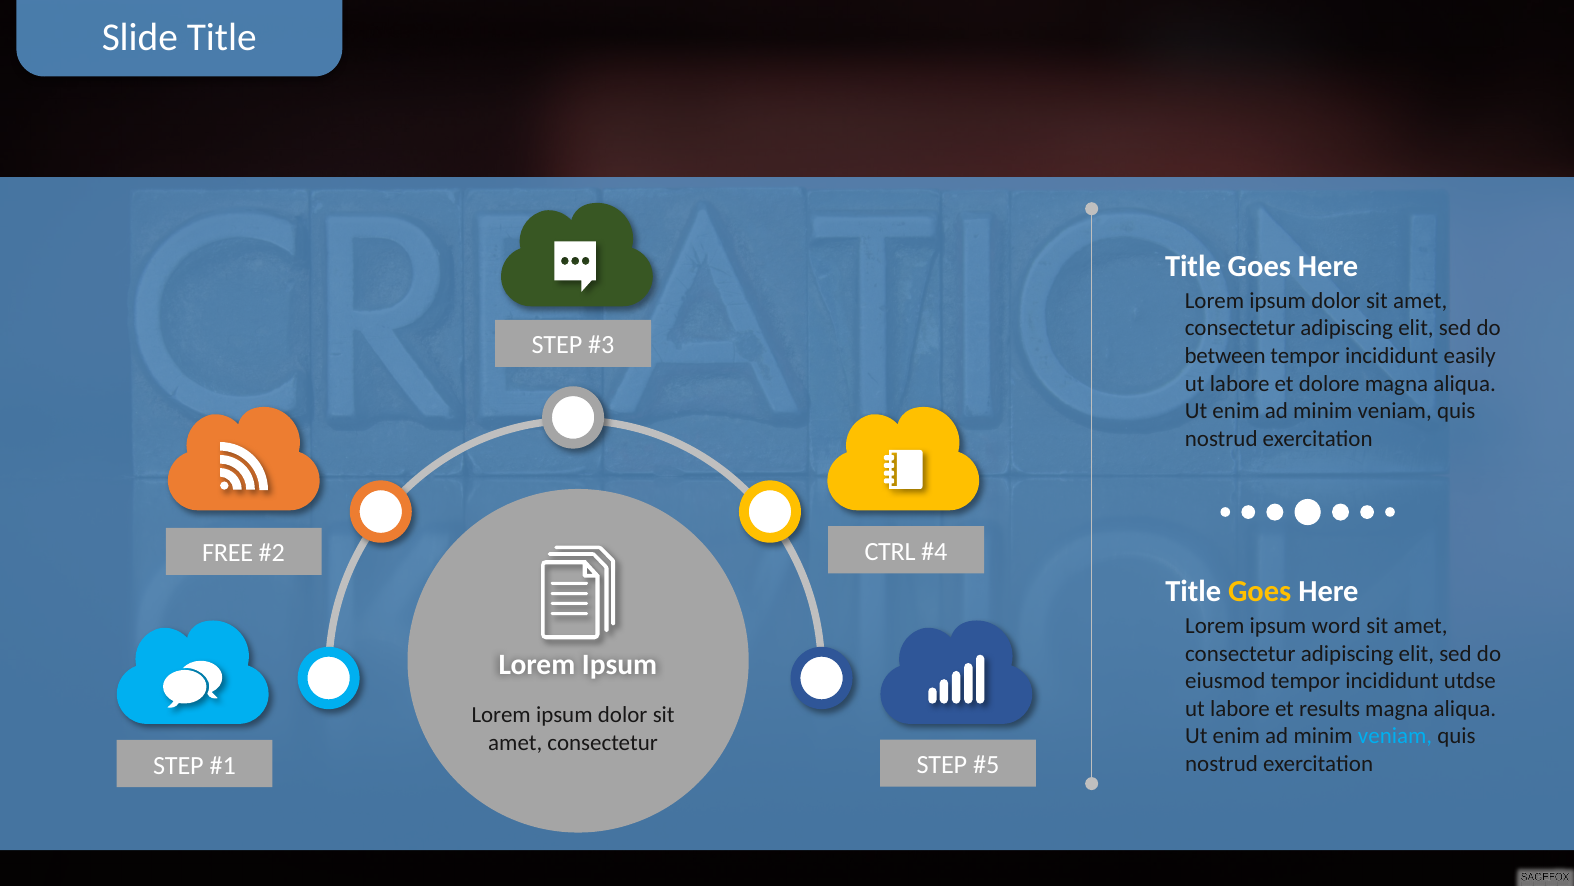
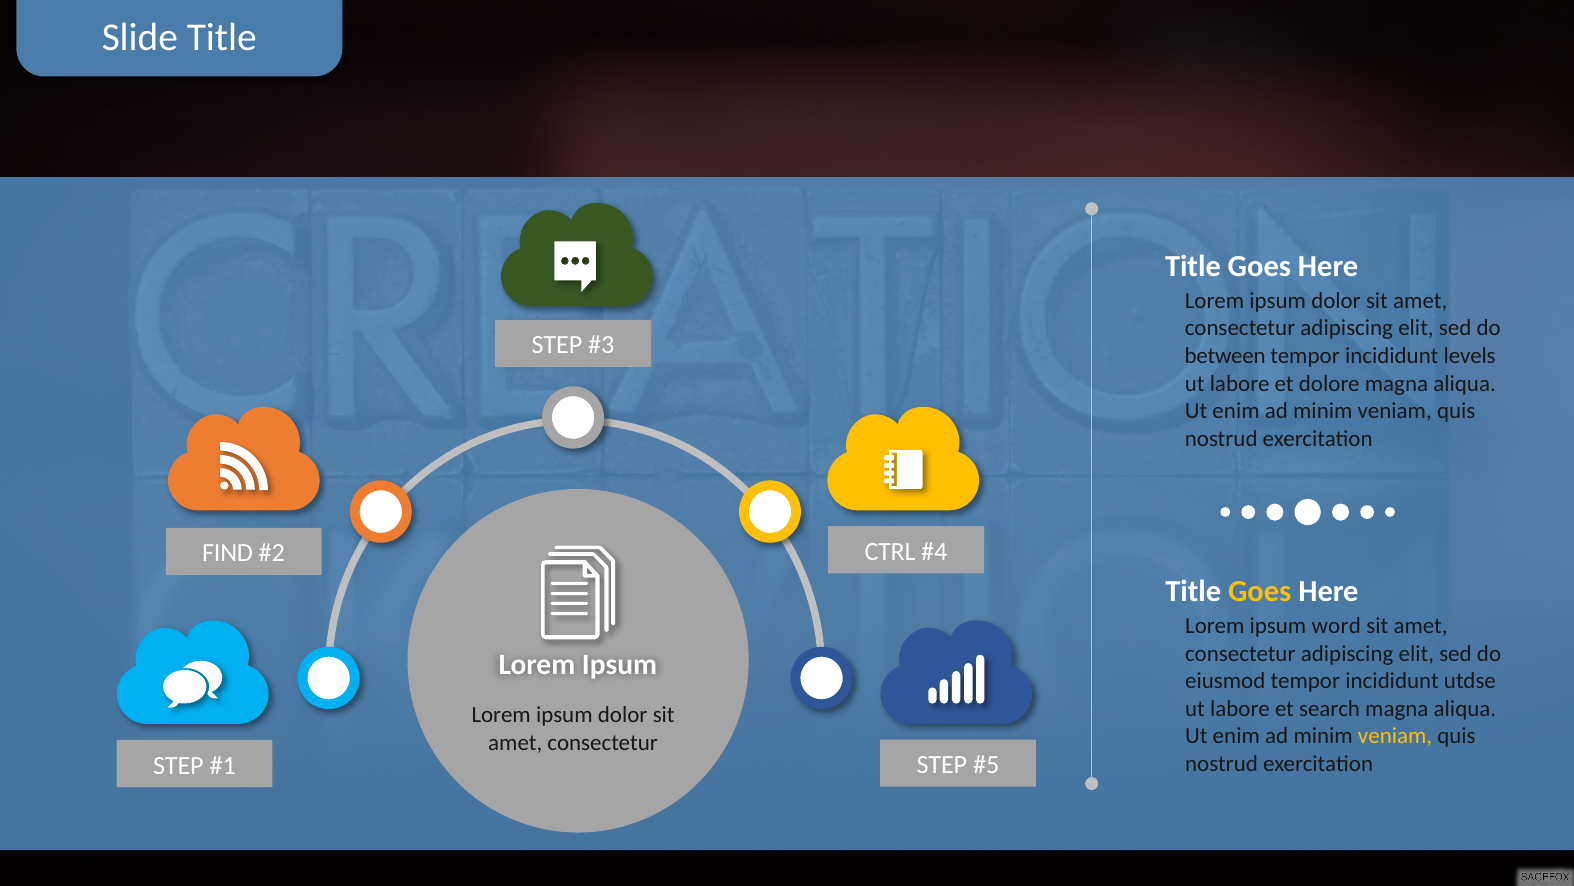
easily: easily -> levels (1470, 356)
FREE: FREE -> FIND (228, 553)
results: results -> search (1330, 708)
veniam colour: light blue -> yellow (1395, 736)
